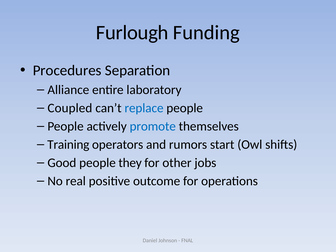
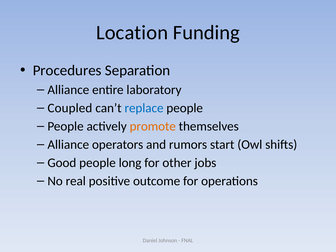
Furlough: Furlough -> Location (132, 33)
promote colour: blue -> orange (153, 126)
Training: Training -> Alliance (68, 145)
they: they -> long (130, 163)
